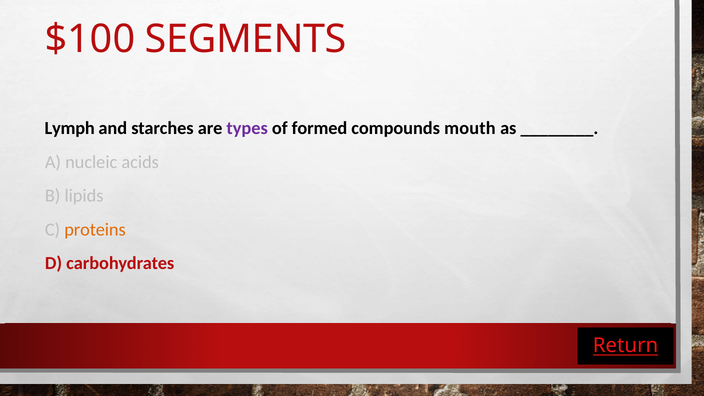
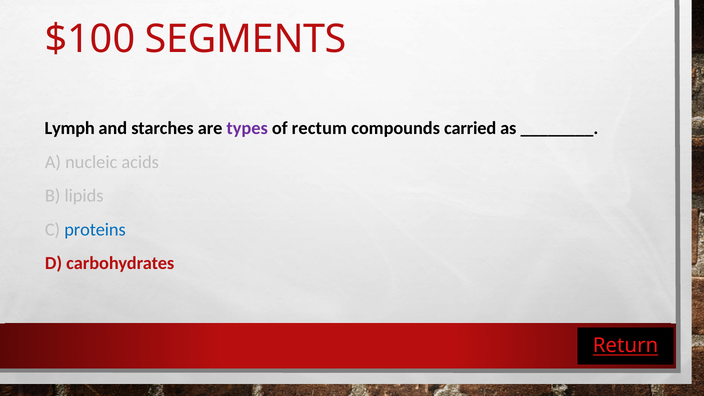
formed: formed -> rectum (319, 128)
mouth: mouth -> carried (470, 128)
proteins colour: orange -> blue (95, 230)
